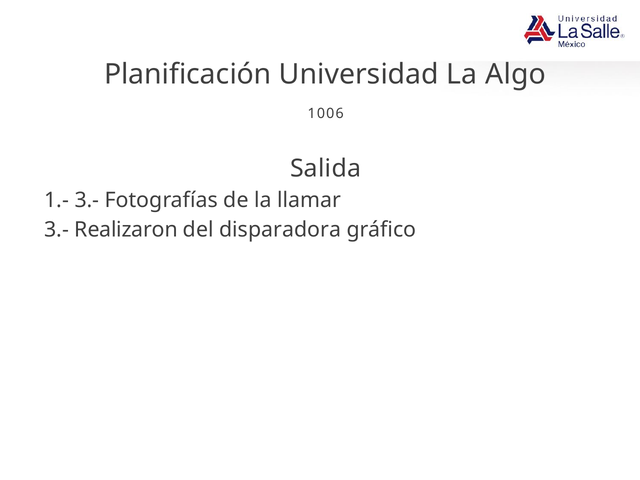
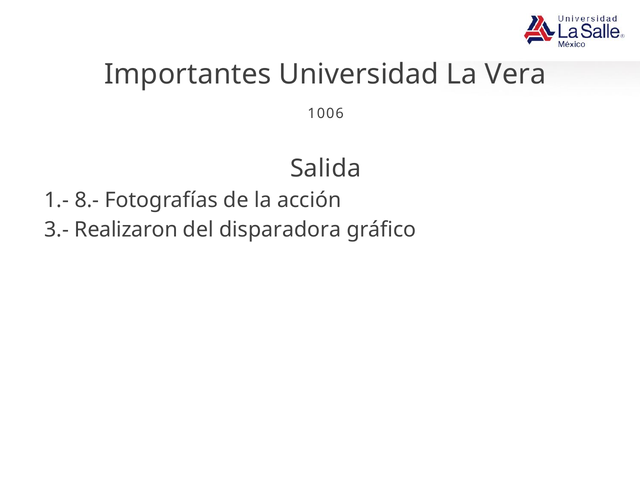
Planificación: Planificación -> Importantes (188, 75)
Algo: Algo -> Vera (516, 75)
1.- 3.-: 3.- -> 8.- (87, 200)
llamar: llamar -> acción (309, 200)
